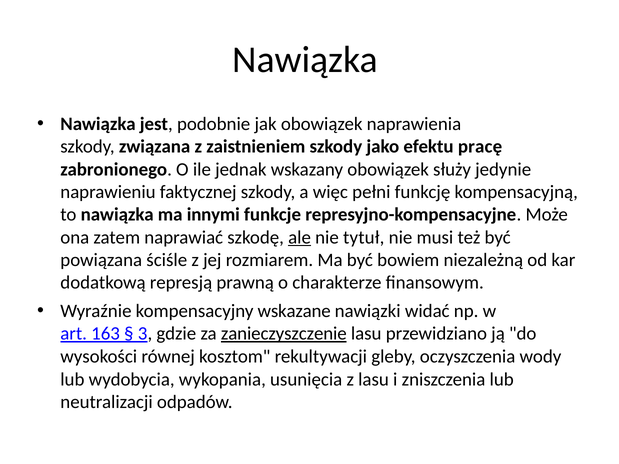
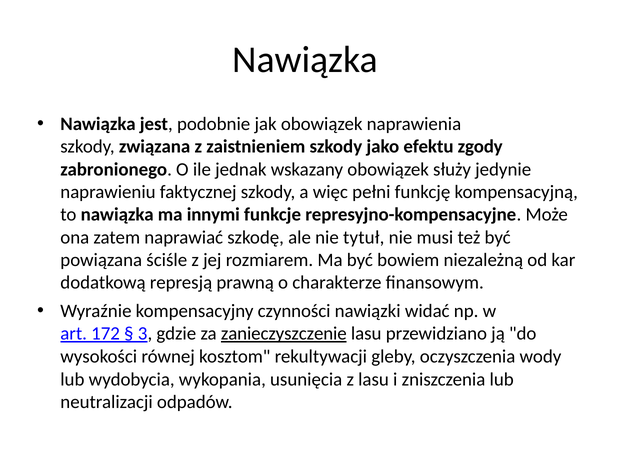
pracę: pracę -> zgody (480, 147)
ale underline: present -> none (300, 238)
wskazane: wskazane -> czynności (294, 311)
163: 163 -> 172 (106, 334)
